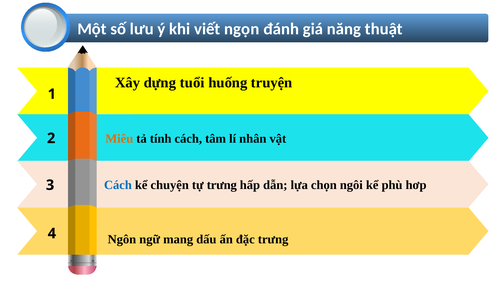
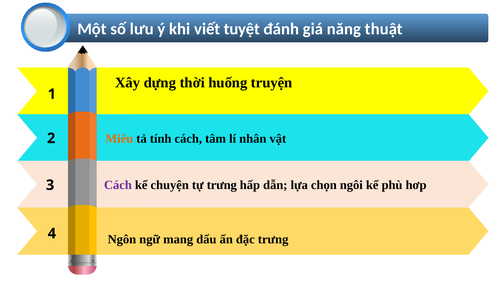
ngọn: ngọn -> tuyệt (242, 29)
tuổi: tuổi -> thời (192, 83)
Cách colour: blue -> purple (118, 185)
